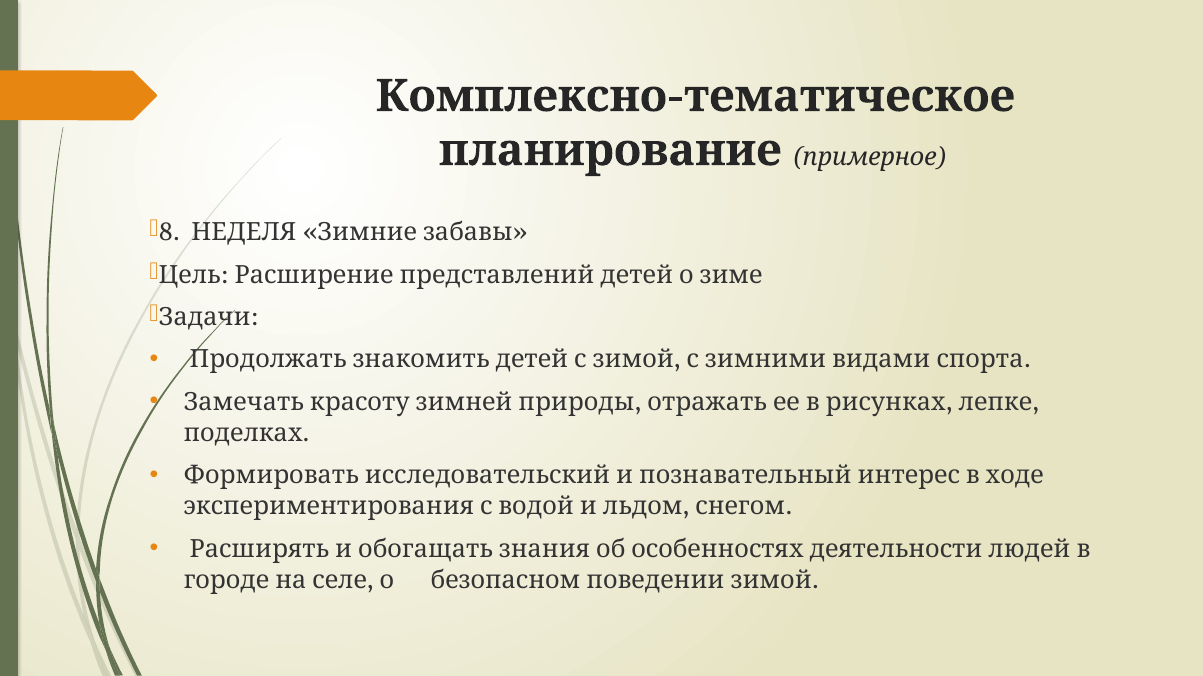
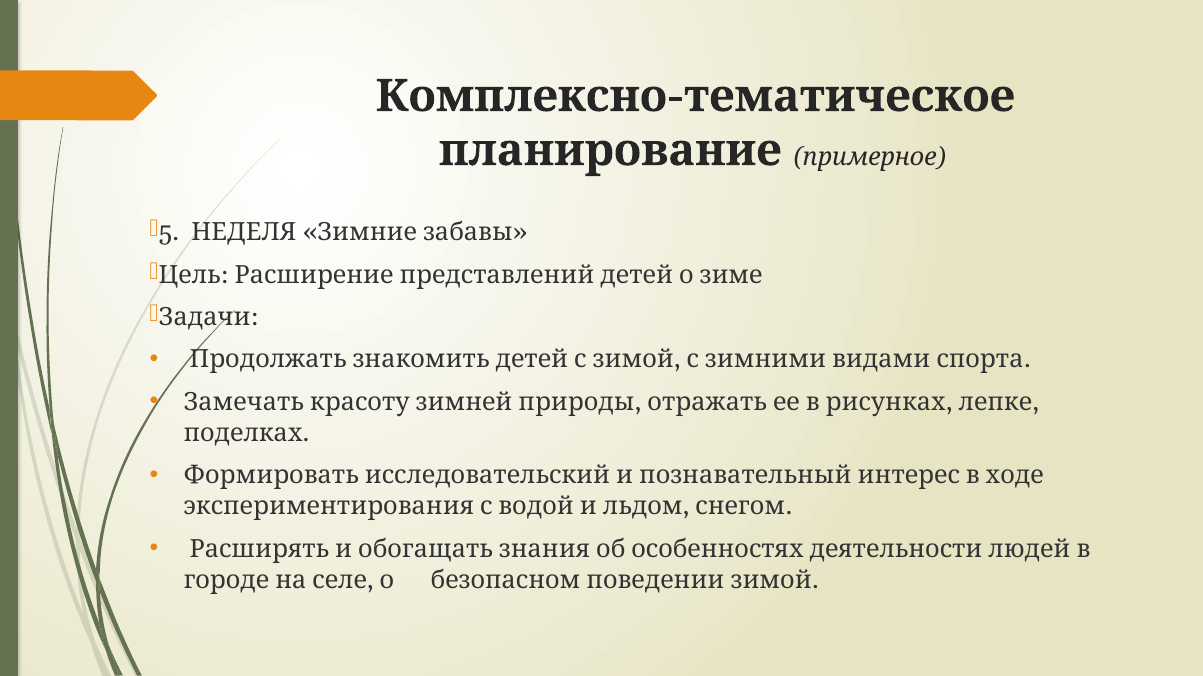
8: 8 -> 5 (169, 233)
